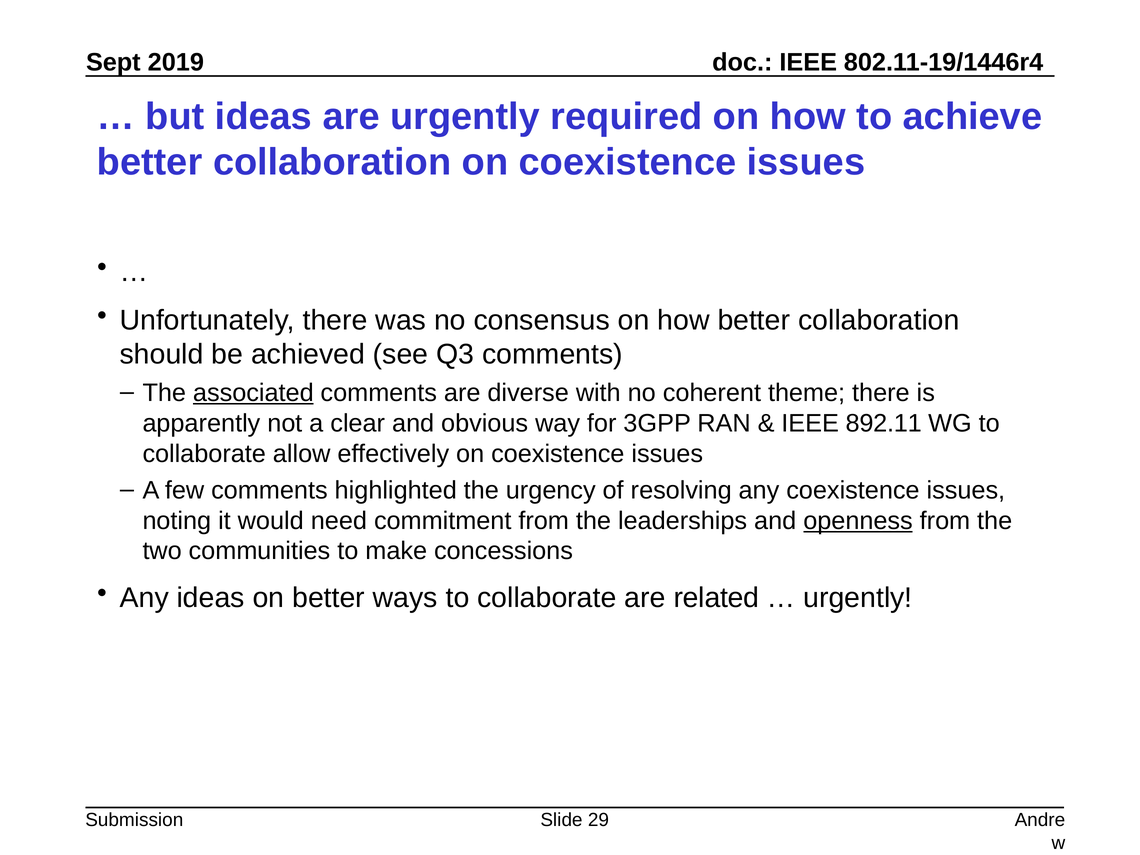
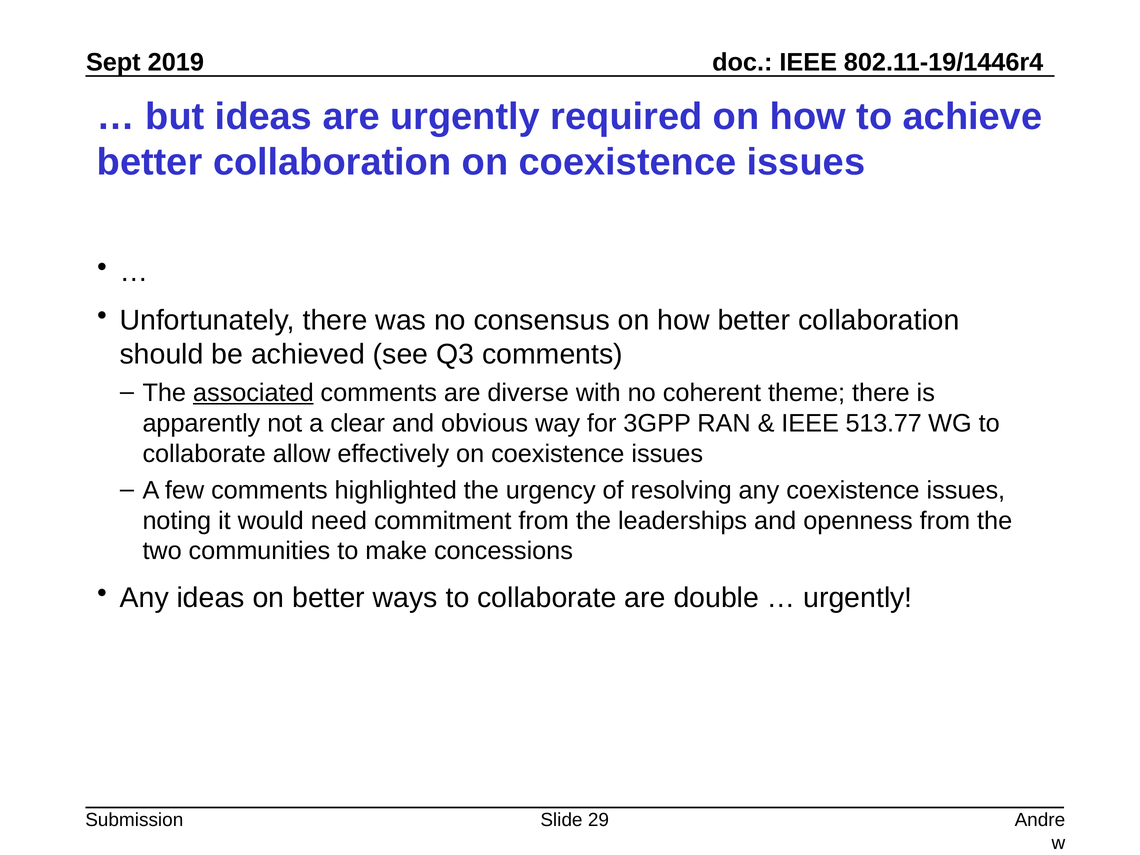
892.11: 892.11 -> 513.77 (884, 423)
openness underline: present -> none (858, 521)
related: related -> double (716, 598)
